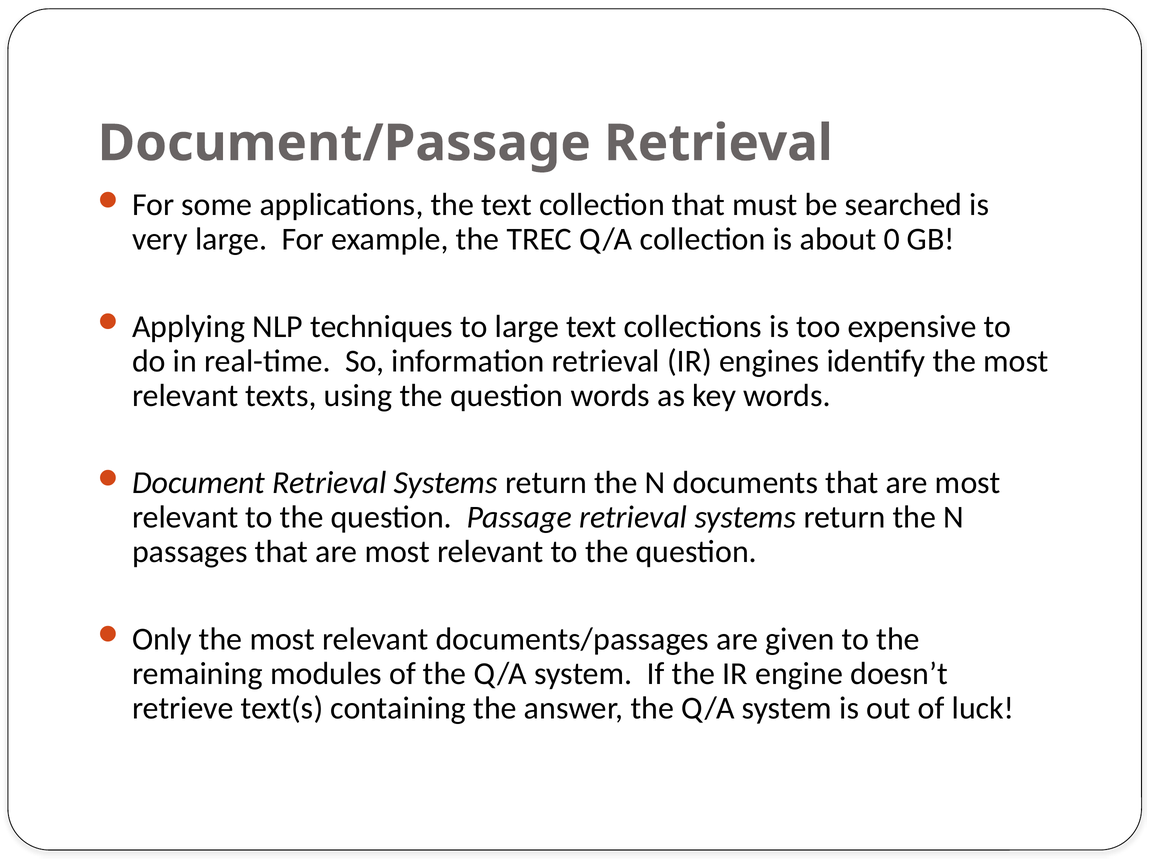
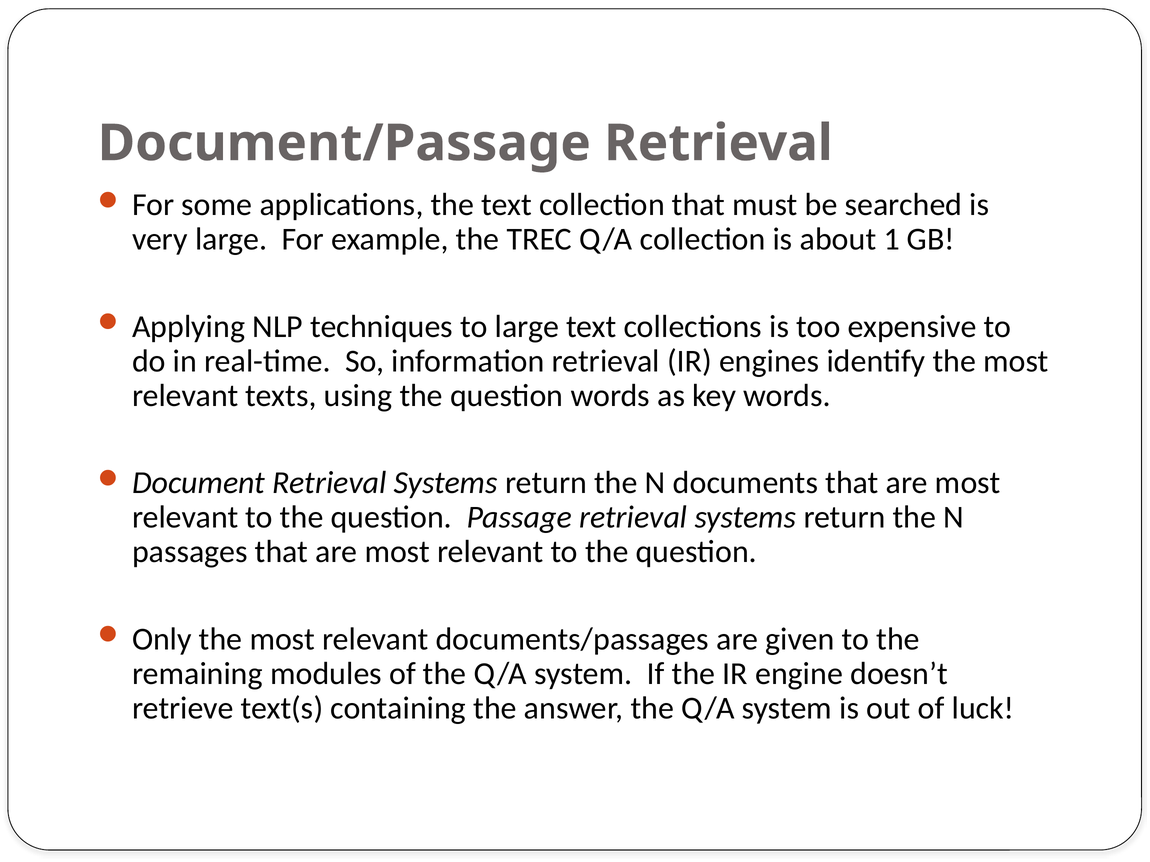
0: 0 -> 1 (892, 239)
